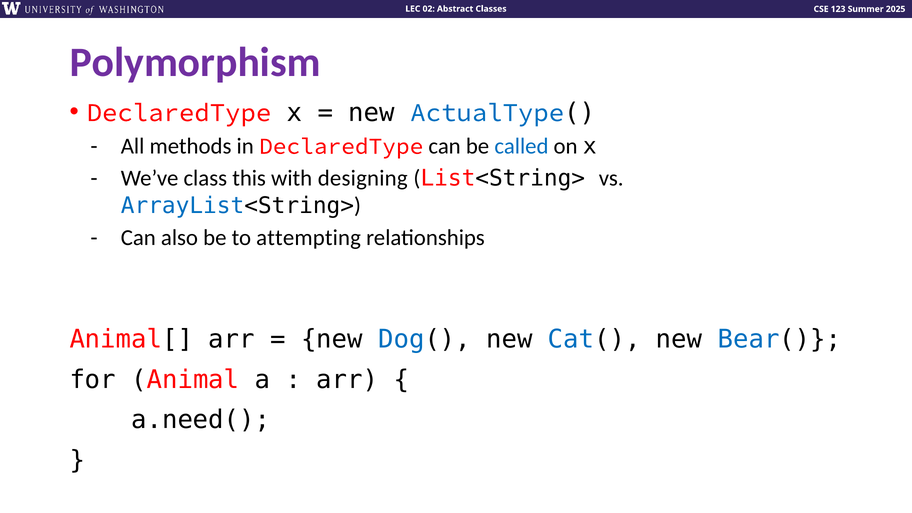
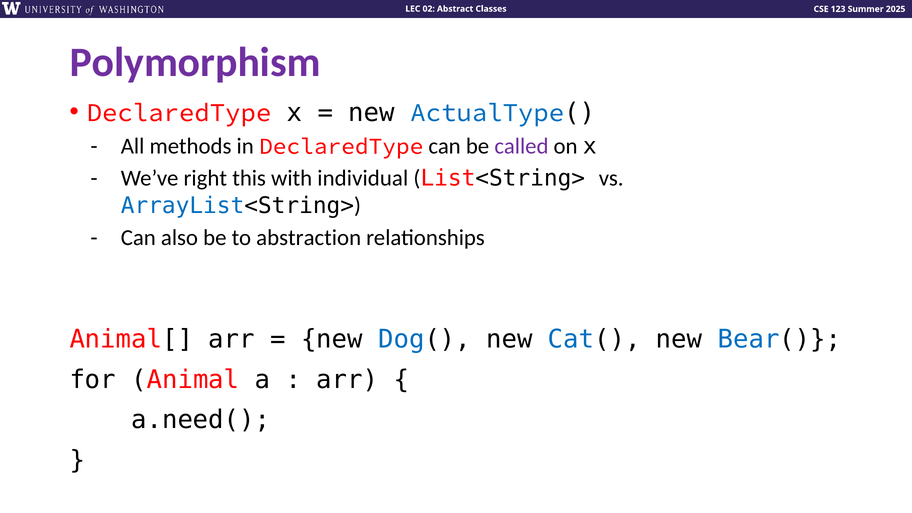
called colour: blue -> purple (521, 146)
class: class -> right (205, 178)
designing: designing -> individual (363, 178)
attempting: attempting -> abstraction (309, 238)
